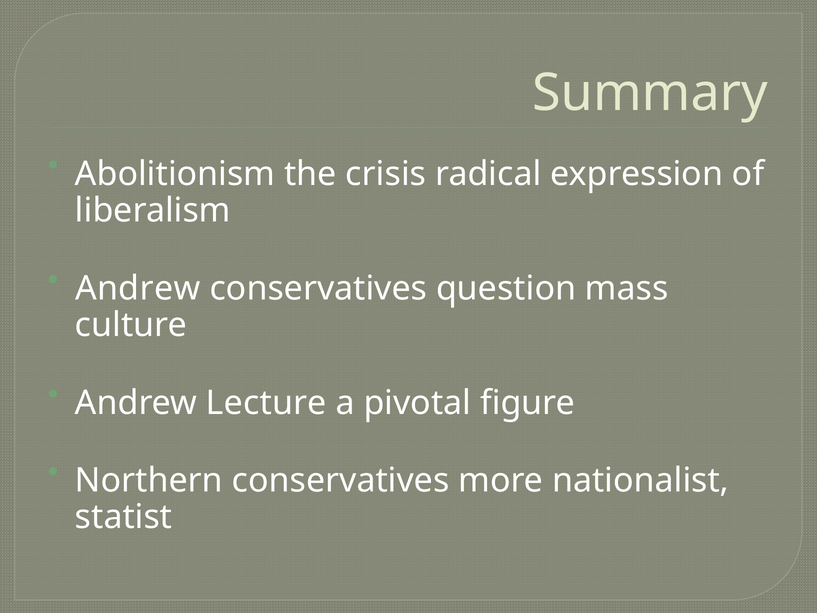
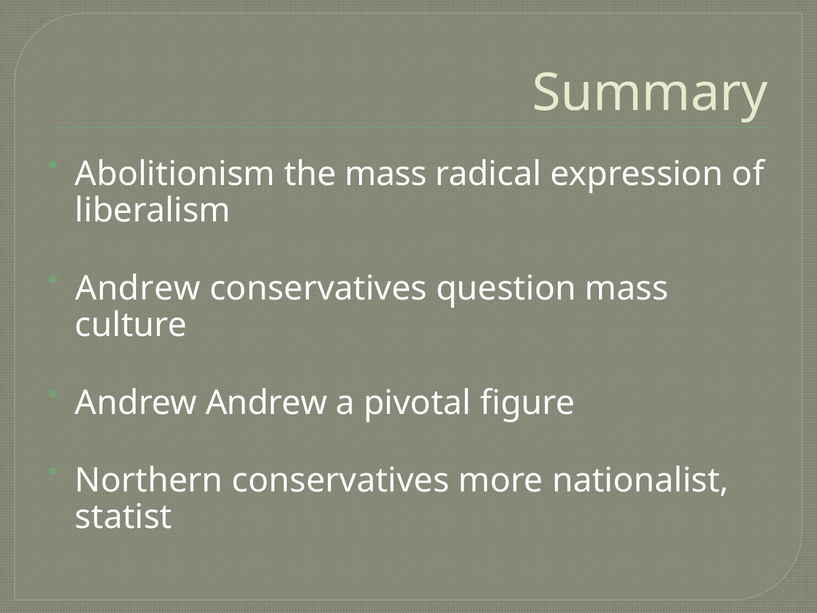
the crisis: crisis -> mass (386, 174)
Andrew Lecture: Lecture -> Andrew (267, 403)
